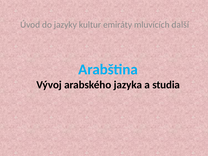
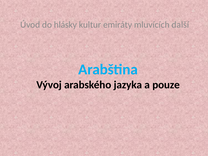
jazyky: jazyky -> hlásky (65, 25)
studia: studia -> pouze (166, 85)
